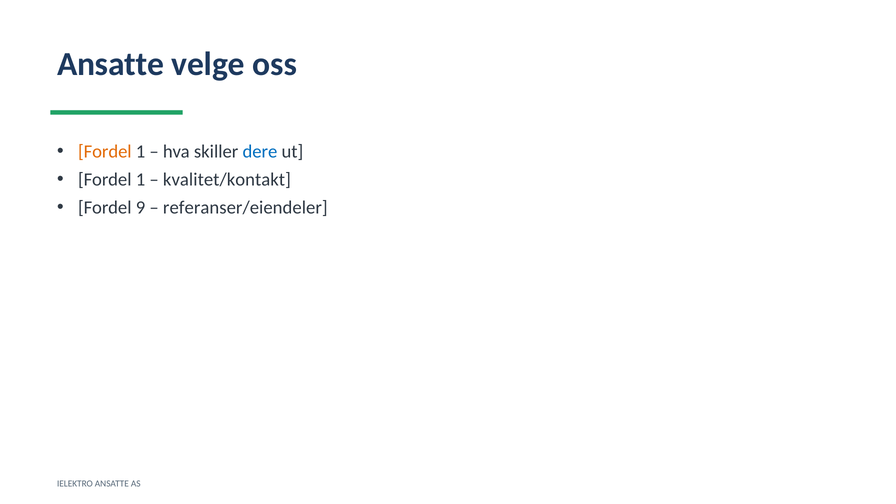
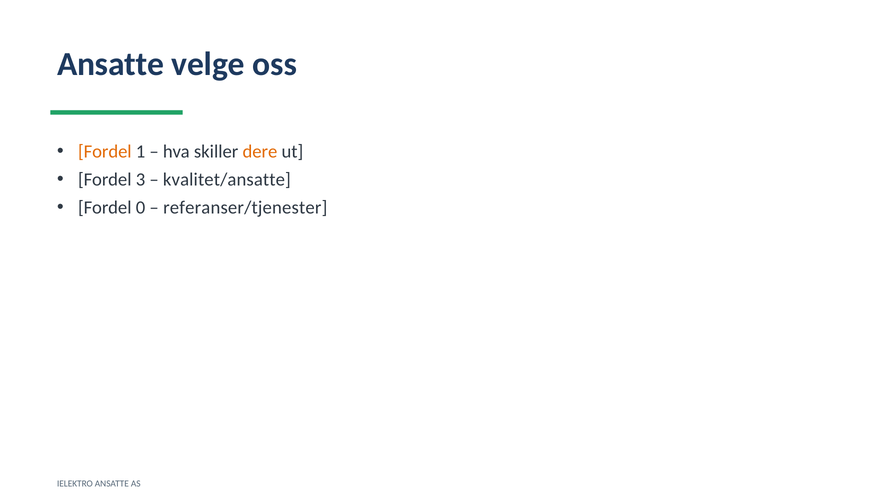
dere colour: blue -> orange (260, 152)
1: 1 -> 3 (141, 180)
kvalitet/kontakt: kvalitet/kontakt -> kvalitet/ansatte (227, 180)
9: 9 -> 0 (141, 208)
referanser/eiendeler: referanser/eiendeler -> referanser/tjenester (245, 208)
